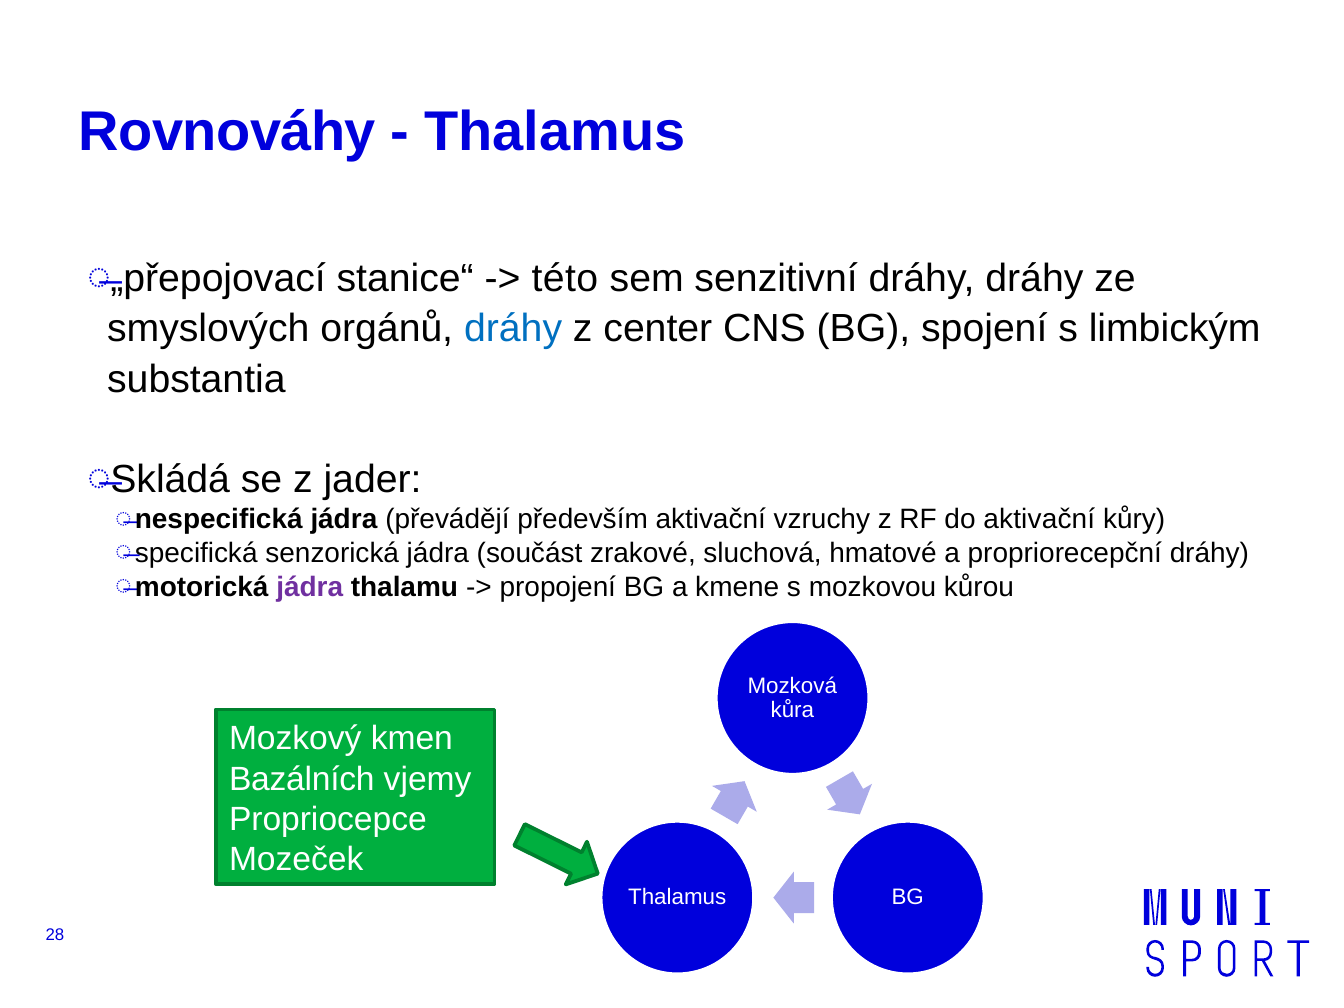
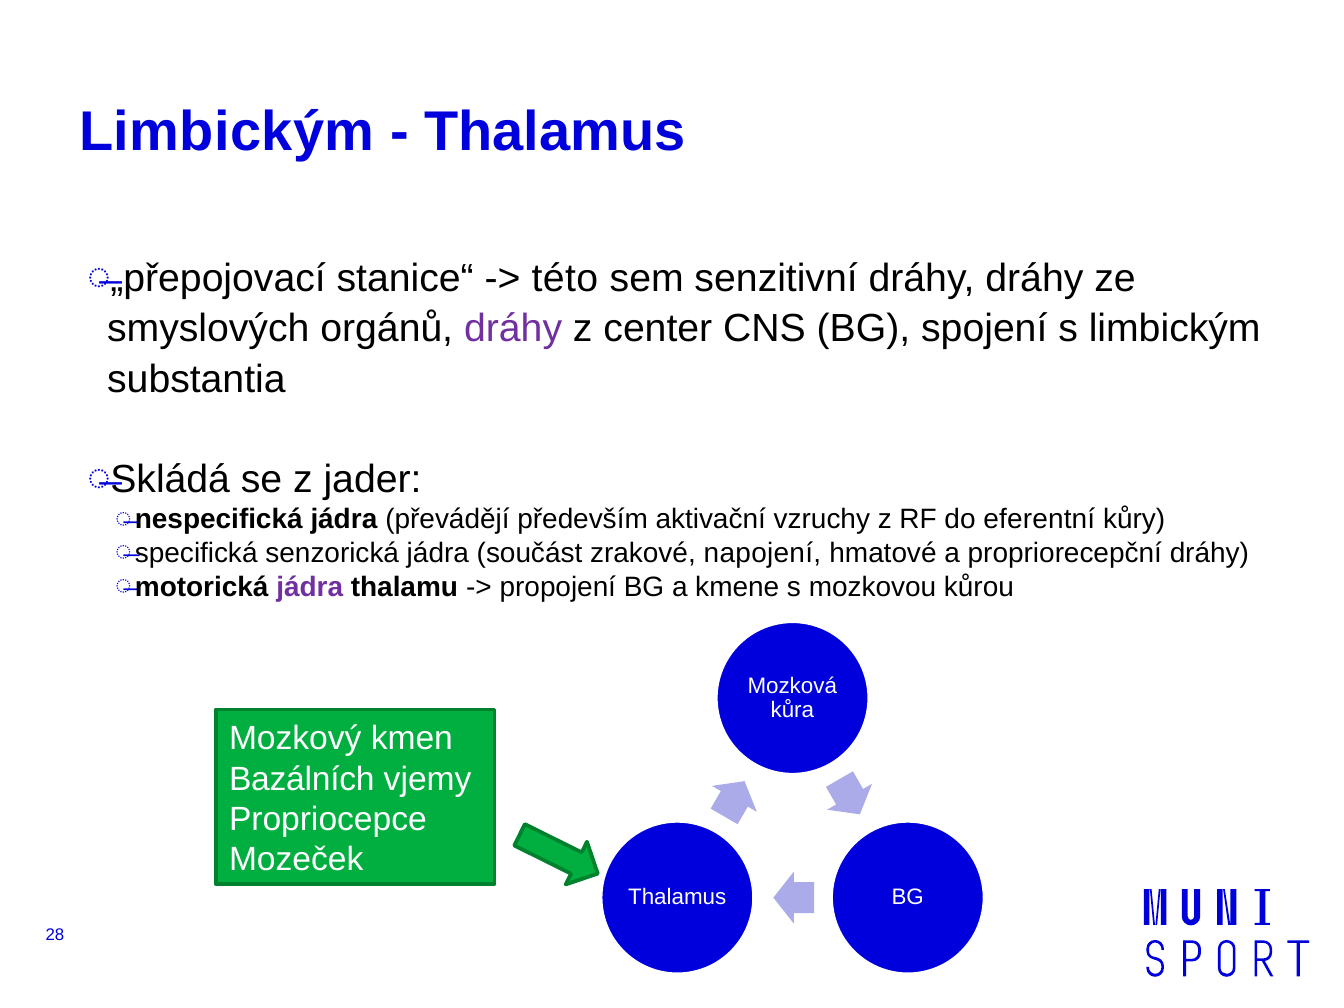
Rovnováhy: Rovnováhy -> Limbickým (227, 132)
dráhy colour: blue -> purple (513, 329)
do aktivační: aktivační -> eferentní (1039, 520)
sluchová: sluchová -> napojení (762, 553)
